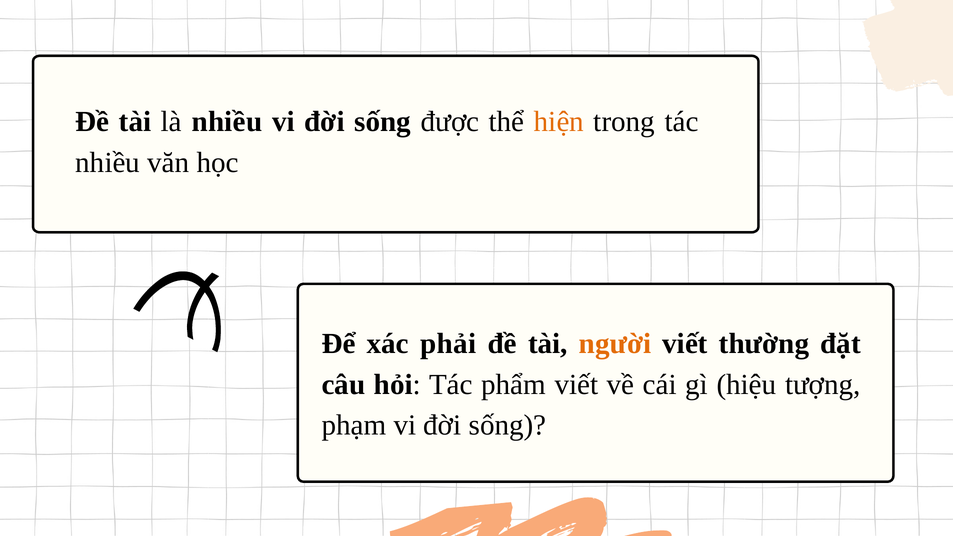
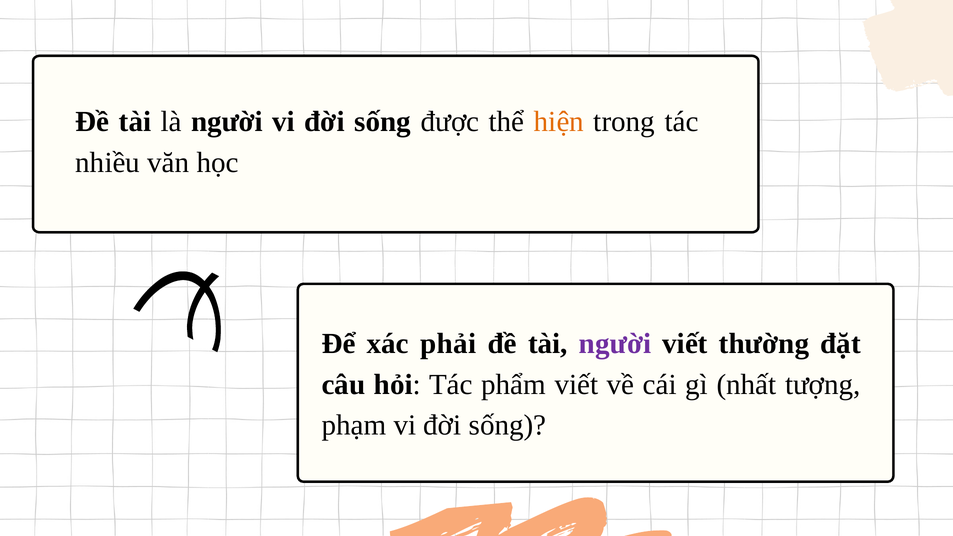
là nhiều: nhiều -> người (227, 122)
người colour: orange -> purple (615, 344)
hiệu: hiệu -> nhất (747, 385)
